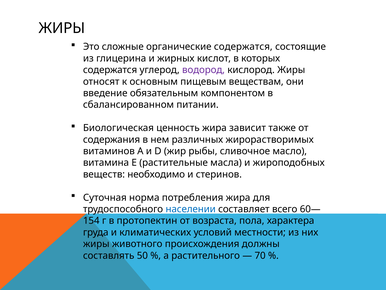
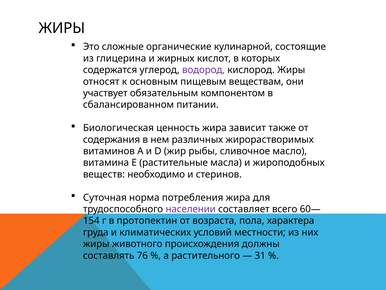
органические содержатся: содержатся -> кулинарной (243, 47)
введение: введение -> участвует (105, 93)
населении colour: blue -> purple (191, 209)
50: 50 -> 76 (142, 255)
70: 70 -> 31 (260, 255)
